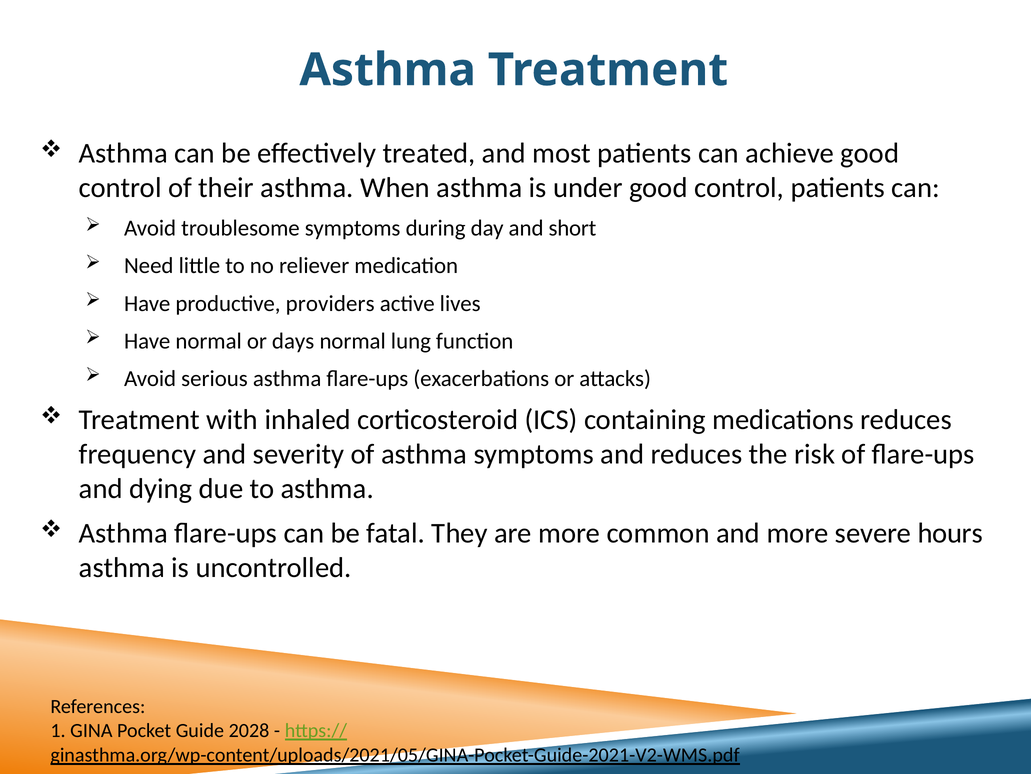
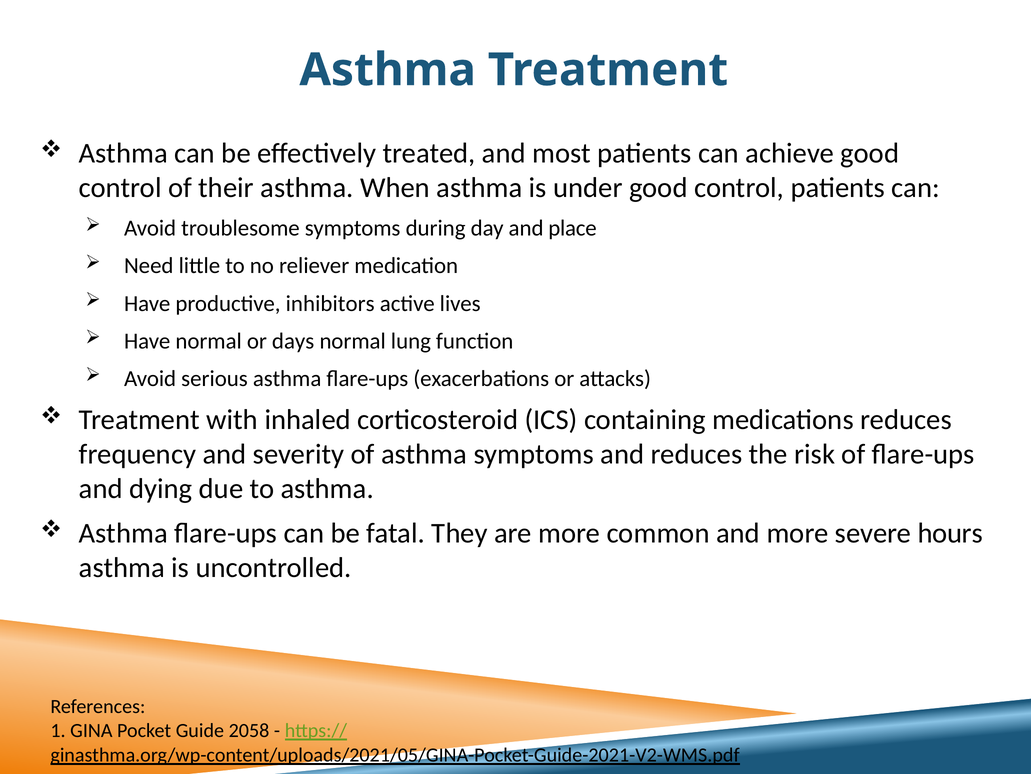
short: short -> place (572, 228)
providers: providers -> inhibitors (330, 303)
2028: 2028 -> 2058 (249, 730)
